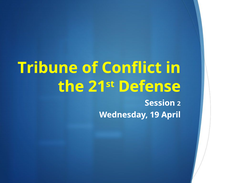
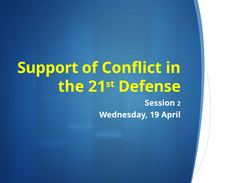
Tribune: Tribune -> Support (48, 68)
